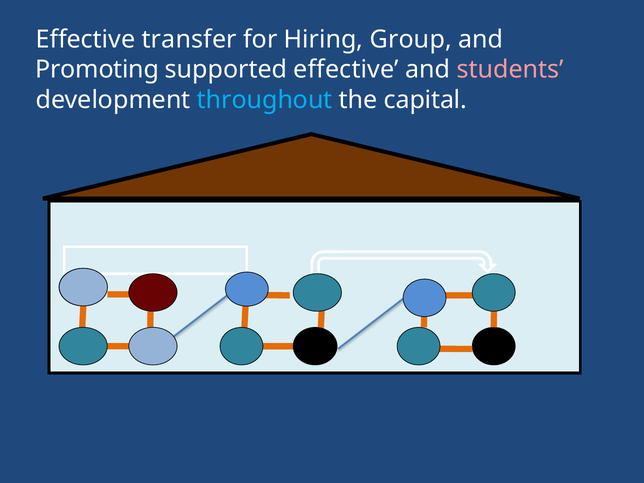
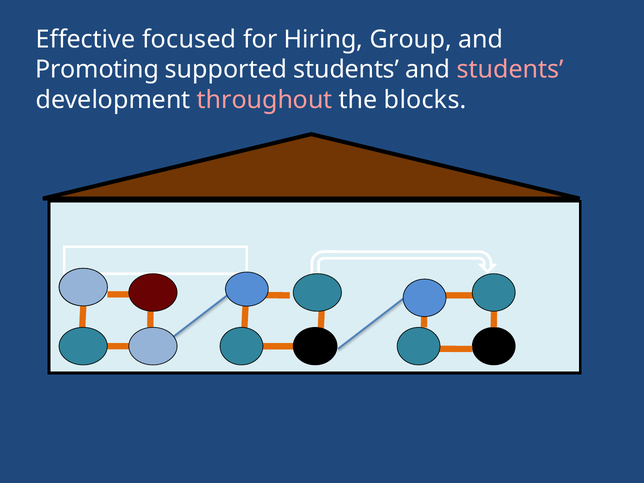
transfer: transfer -> focused (189, 40)
supported effective: effective -> students (346, 70)
throughout colour: light blue -> pink (265, 100)
capital: capital -> blocks (425, 100)
